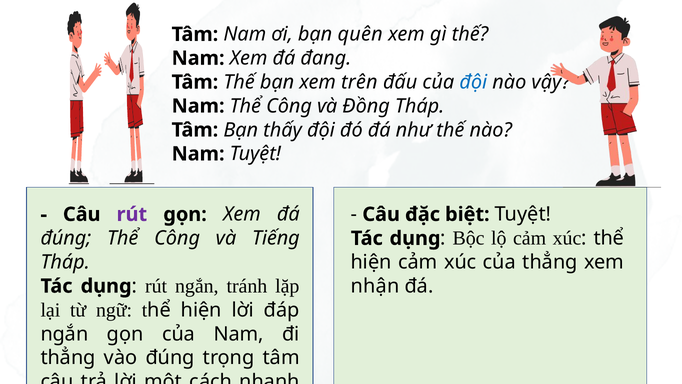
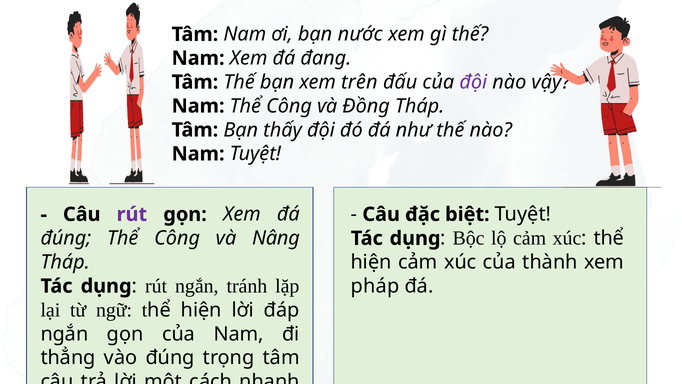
quên: quên -> nước (360, 34)
đội colour: blue -> purple (473, 82)
Tiếng: Tiếng -> Nâng (276, 238)
của thẳng: thẳng -> thành (550, 262)
nhận: nhận -> pháp (375, 286)
